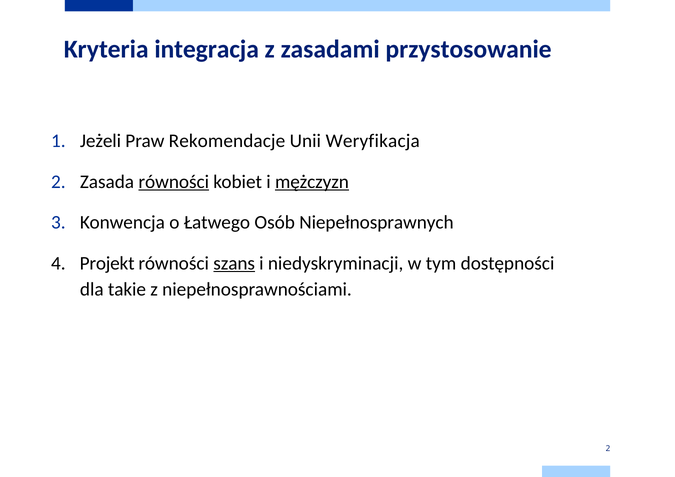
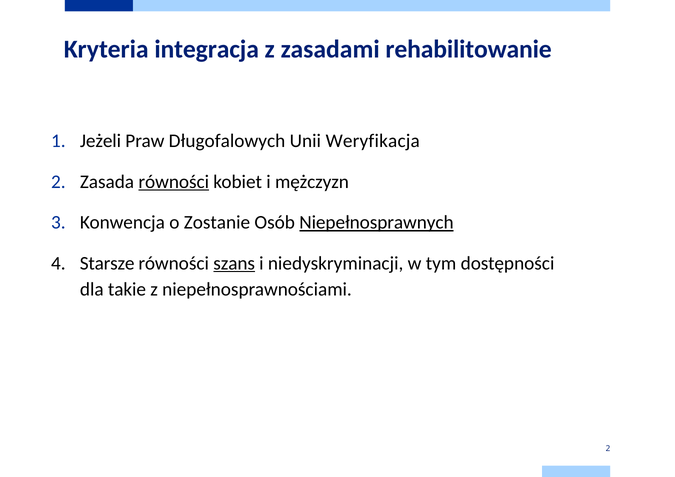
przystosowanie: przystosowanie -> rehabilitowanie (469, 49)
Rekomendacje: Rekomendacje -> Długofalowych (227, 141)
mężczyzn underline: present -> none (312, 182)
Łatwego: Łatwego -> Zostanie (217, 223)
Niepełnosprawnych underline: none -> present (376, 223)
Projekt: Projekt -> Starsze (107, 263)
